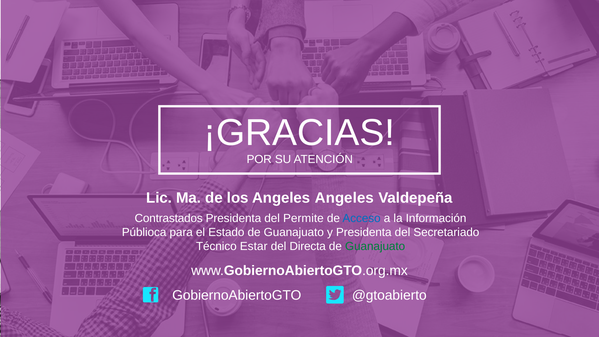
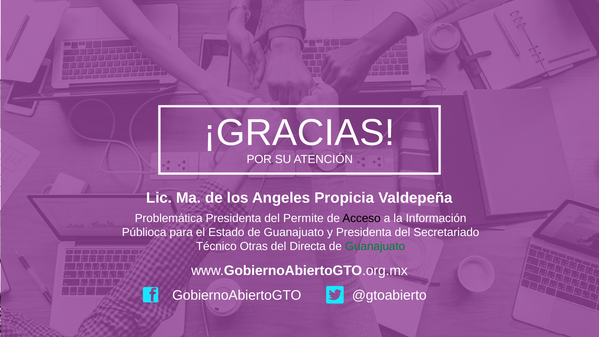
Angeles Angeles: Angeles -> Propicia (344, 198)
Contrastados: Contrastados -> Problemática (169, 218)
Acceso colour: blue -> black (362, 218)
Estar: Estar -> Otras (254, 246)
